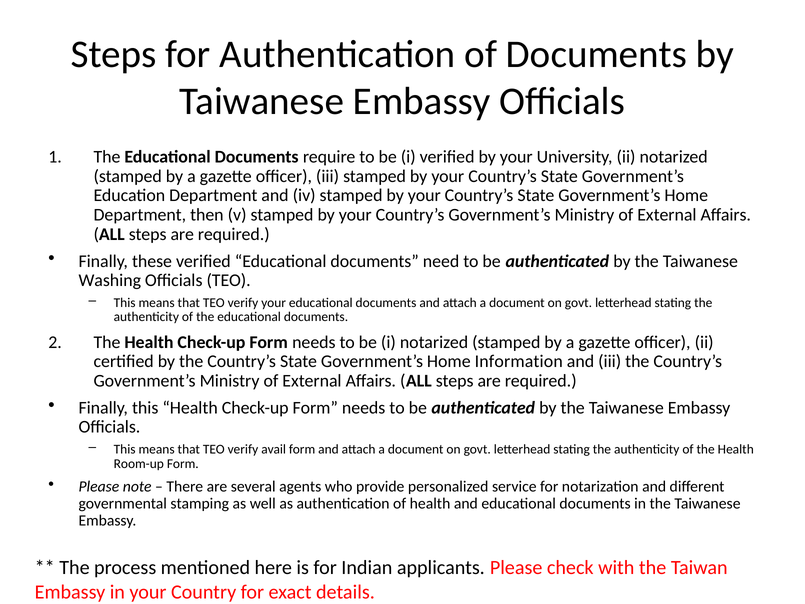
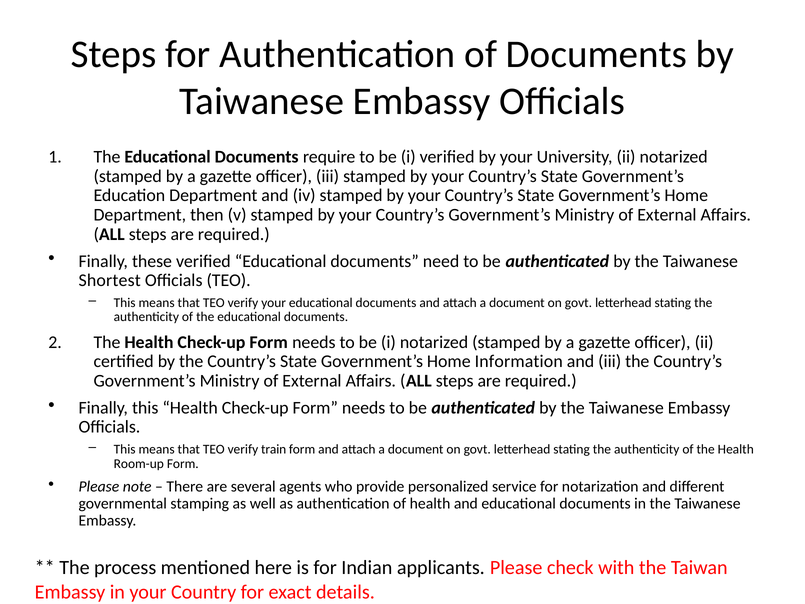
Washing: Washing -> Shortest (110, 280)
avail: avail -> train (274, 449)
